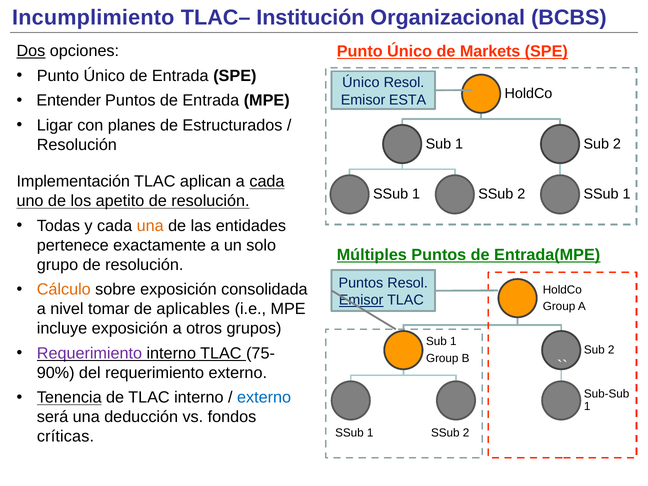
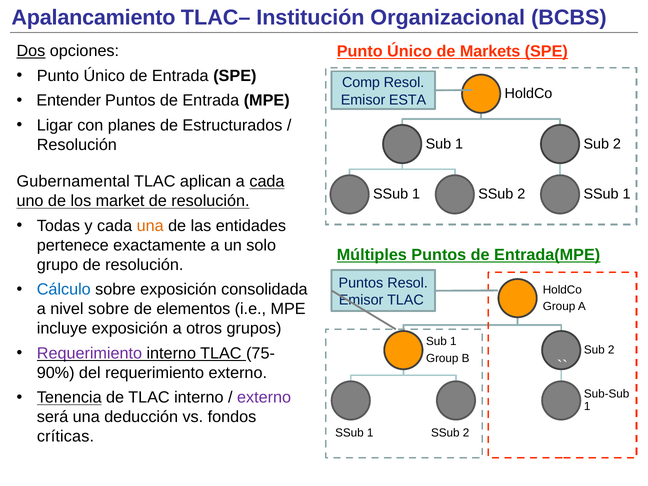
Incumplimiento: Incumplimiento -> Apalancamiento (93, 18)
Único: Único -> Comp (361, 83)
Implementación: Implementación -> Gubernamental (73, 182)
apetito: apetito -> market (120, 201)
Cálculo colour: orange -> blue (64, 290)
Emisor underline: present -> none (361, 300)
nivel tomar: tomar -> sobre (109, 309)
aplicables: aplicables -> elementos (193, 309)
externo colour: blue -> purple (264, 398)
